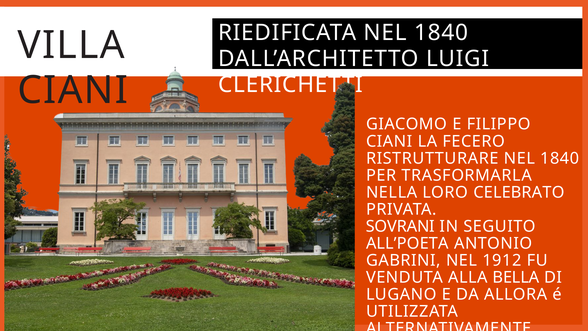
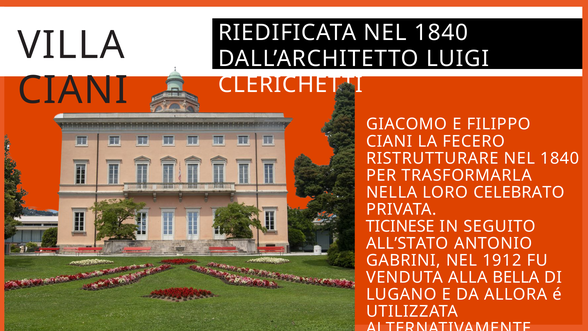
SOVRANI: SOVRANI -> TICINESE (400, 226)
ALL’POETA: ALL’POETA -> ALL’STATO (407, 243)
